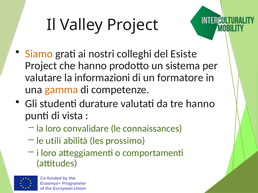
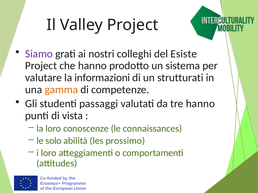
Siamo colour: orange -> purple (39, 54)
formatore: formatore -> strutturati (180, 78)
durature: durature -> passaggi (99, 104)
convalidare: convalidare -> conoscenze (86, 129)
utili: utili -> solo (54, 141)
